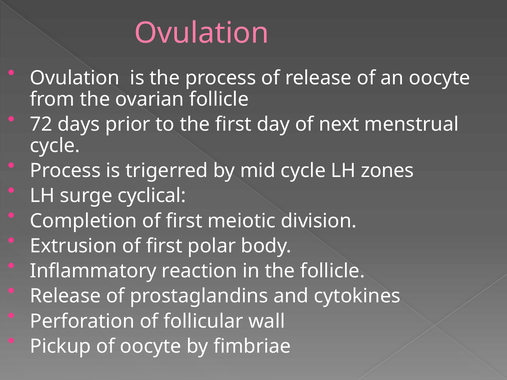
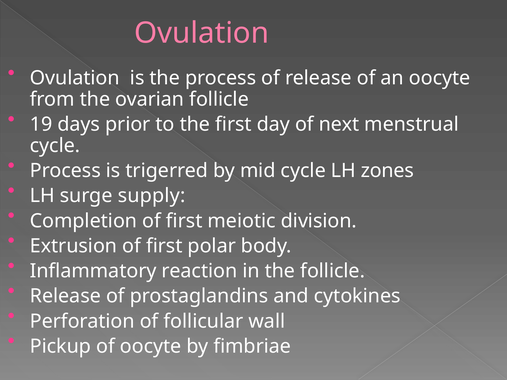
72: 72 -> 19 (41, 124)
cyclical: cyclical -> supply (152, 196)
